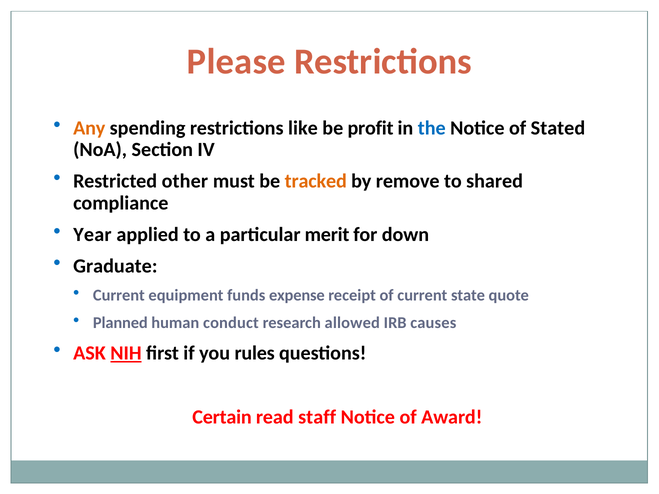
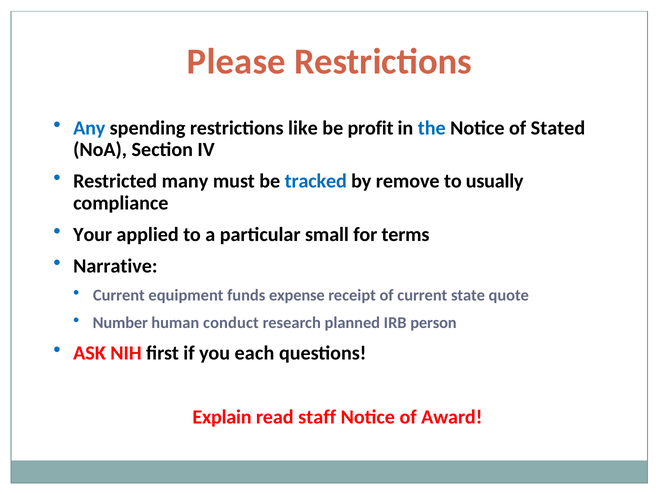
Any colour: orange -> blue (89, 128)
other: other -> many (185, 181)
tracked colour: orange -> blue (316, 181)
shared: shared -> usually (495, 181)
Year: Year -> Your (93, 235)
merit: merit -> small (327, 235)
down: down -> terms (405, 235)
Graduate: Graduate -> Narrative (115, 266)
Planned: Planned -> Number (120, 323)
allowed: allowed -> planned (352, 323)
causes: causes -> person (433, 323)
NIH underline: present -> none (126, 353)
rules: rules -> each (254, 353)
Certain: Certain -> Explain (222, 418)
